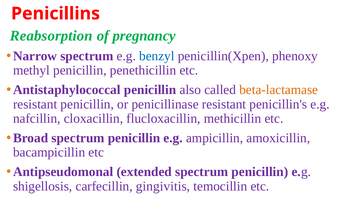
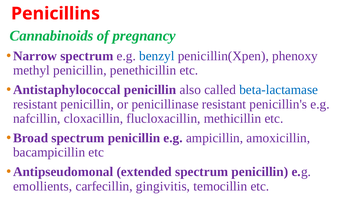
Reabsorption: Reabsorption -> Cannabinoids (51, 36)
beta-lactamase colour: orange -> blue (279, 90)
shigellosis: shigellosis -> emollients (43, 186)
